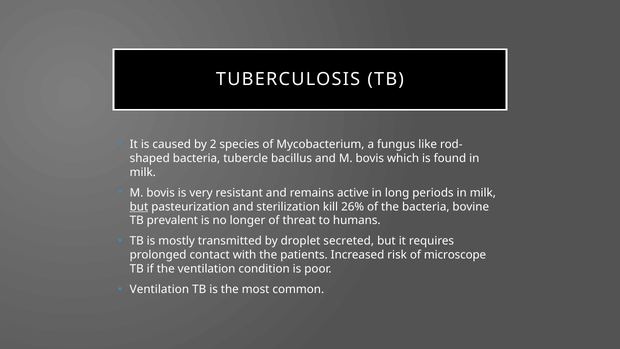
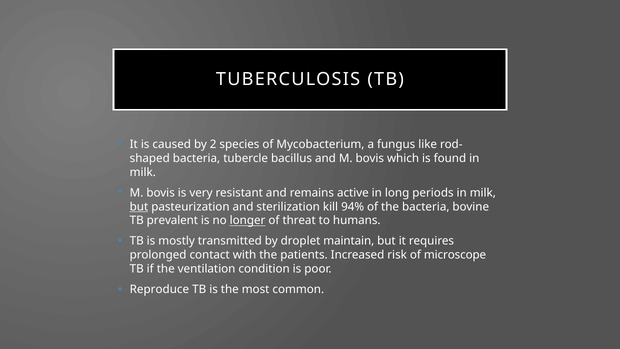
26%: 26% -> 94% (353, 207)
longer underline: none -> present (248, 220)
secreted: secreted -> maintain (349, 241)
Ventilation: Ventilation -> Reproduce (159, 289)
